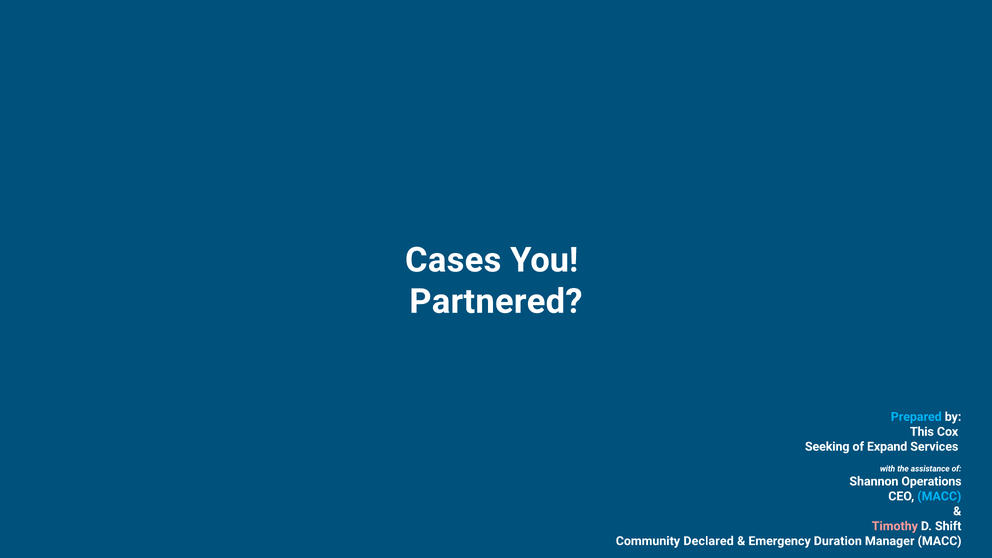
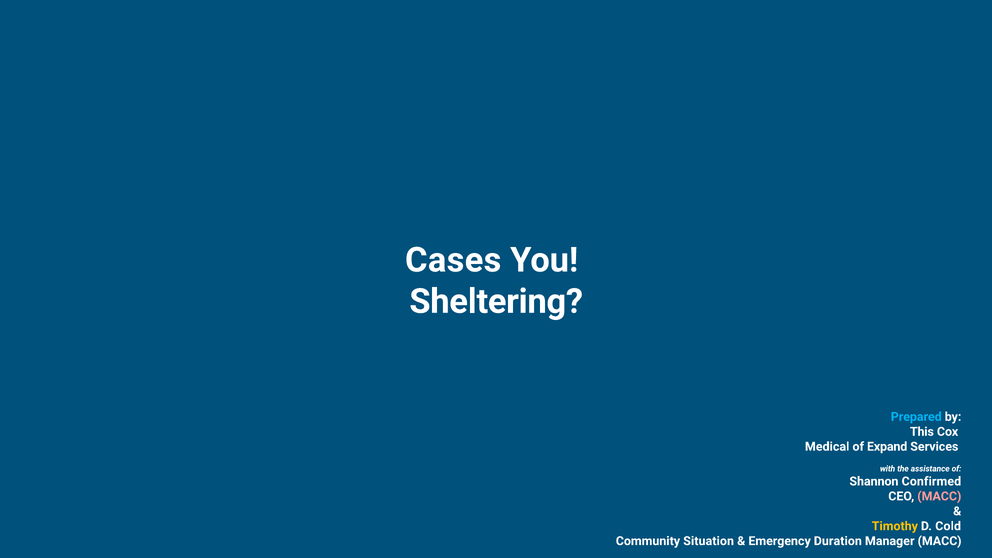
Partnered: Partnered -> Sheltering (496, 302)
Seeking: Seeking -> Medical (827, 447)
Operations: Operations -> Confirmed (931, 481)
MACC colour: light blue -> pink (939, 496)
Timothy colour: pink -> yellow (895, 526)
Shift: Shift -> Cold (948, 526)
Declared: Declared -> Situation (709, 541)
